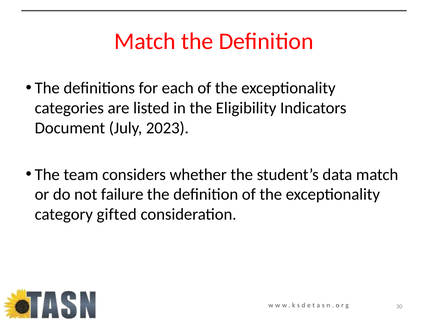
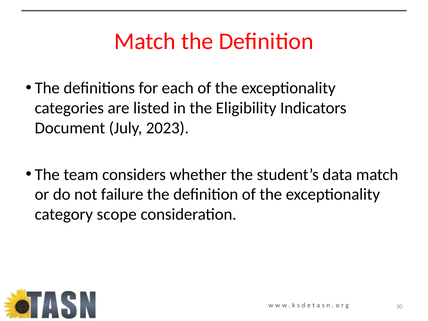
gifted: gifted -> scope (117, 214)
